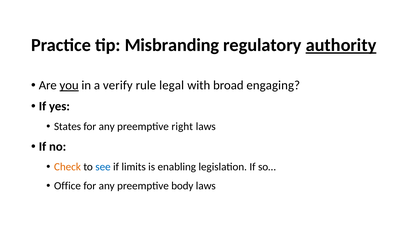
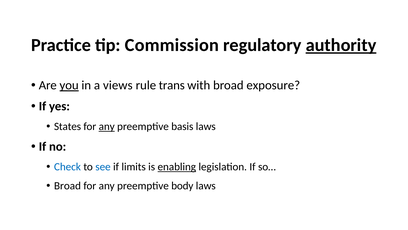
Misbranding: Misbranding -> Commission (172, 45)
verify: verify -> views (118, 85)
legal: legal -> trans (172, 85)
engaging: engaging -> exposure (273, 85)
any underline: none -> present (107, 126)
right: right -> basis (182, 126)
Check colour: orange -> blue (67, 166)
enabling underline: none -> present (177, 166)
Office: Office -> Broad (67, 186)
